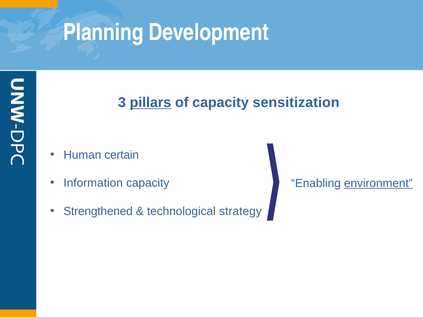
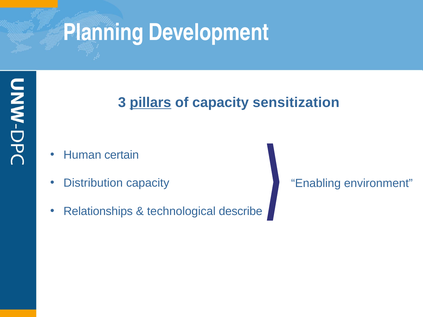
Information: Information -> Distribution (93, 183)
environment underline: present -> none (378, 184)
Strengthened: Strengthened -> Relationships (98, 211)
strategy: strategy -> describe (241, 211)
